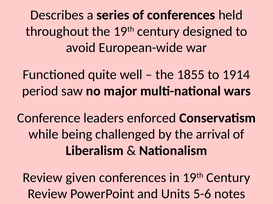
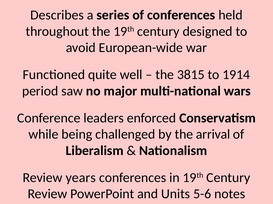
1855: 1855 -> 3815 (191, 75)
given: given -> years (81, 178)
